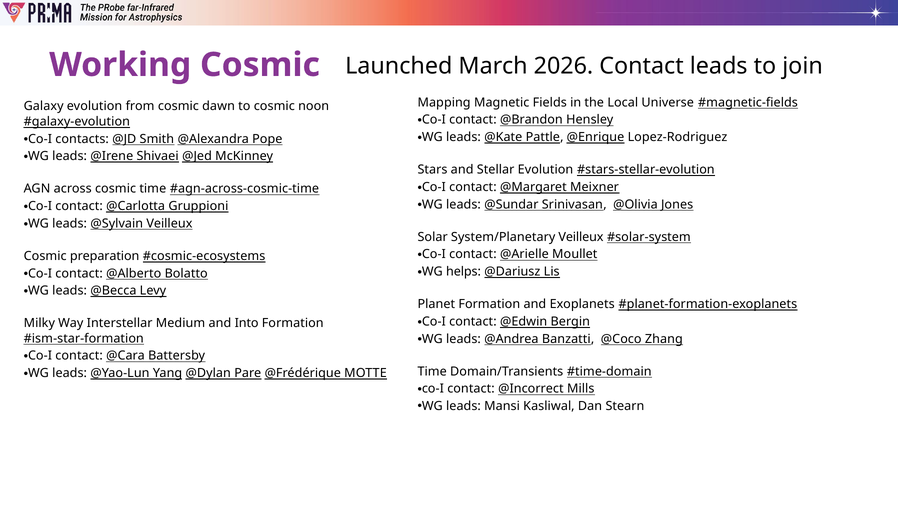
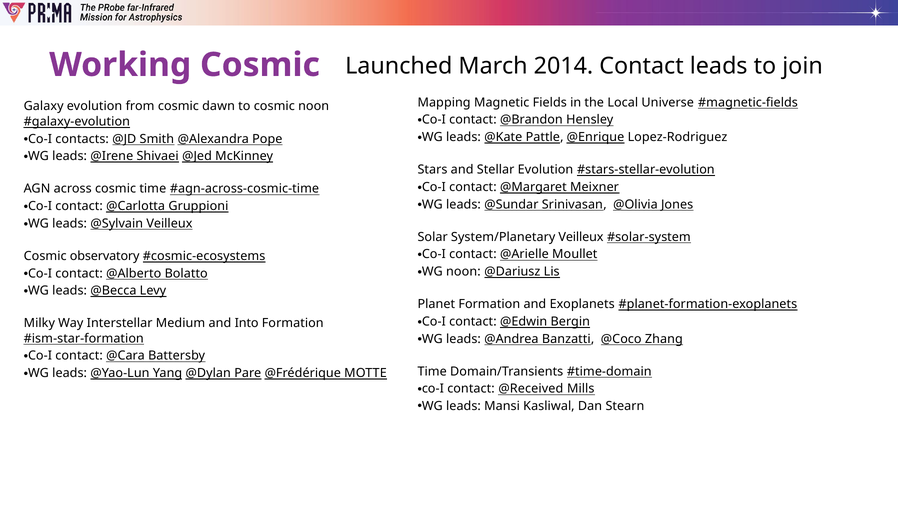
2026: 2026 -> 2014 (563, 66)
preparation: preparation -> observatory (105, 256)
WG helps: helps -> noon (463, 272)
@Incorrect: @Incorrect -> @Received (531, 389)
